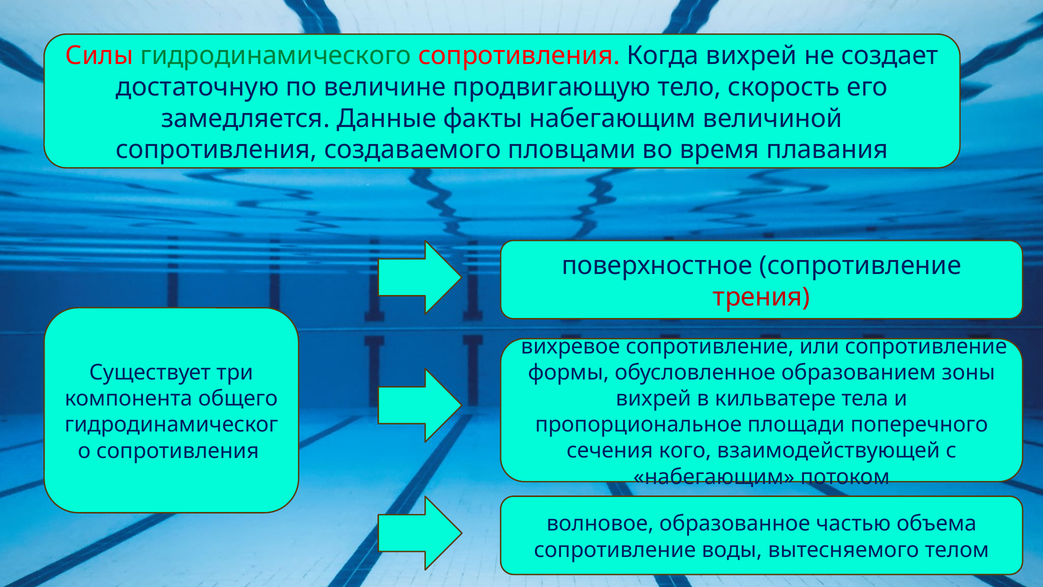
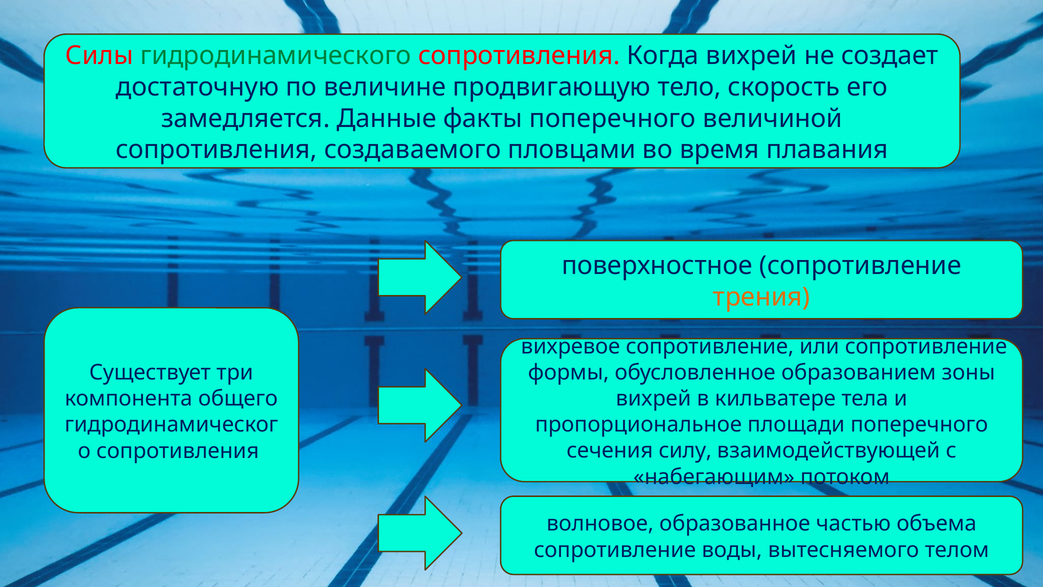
факты набегающим: набегающим -> поперечного (613, 118)
трения colour: red -> orange (762, 297)
кого: кого -> силу (685, 451)
